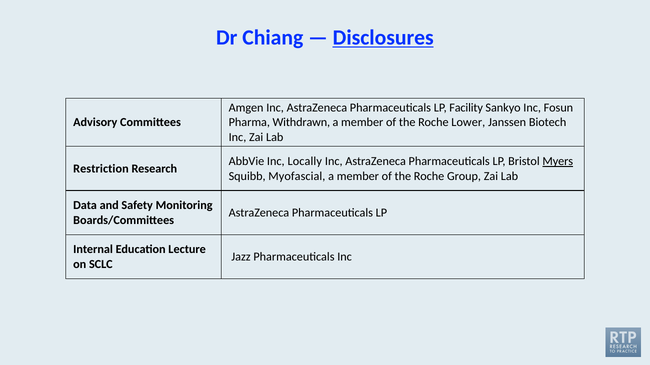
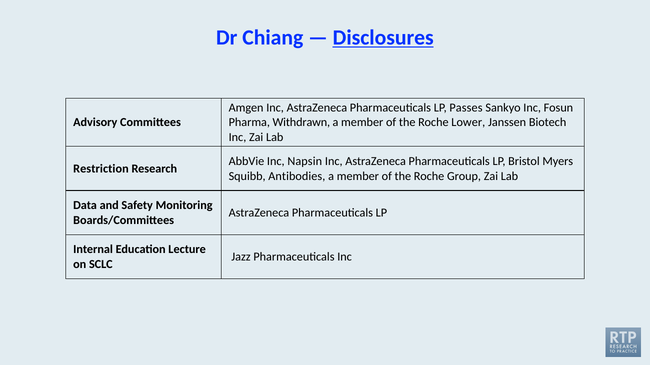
Facility: Facility -> Passes (466, 108)
Locally: Locally -> Napsin (305, 161)
Myers underline: present -> none (558, 161)
Myofascial: Myofascial -> Antibodies (297, 176)
